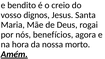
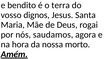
creio: creio -> terra (61, 5)
benefícios: benefícios -> saudamos (53, 35)
